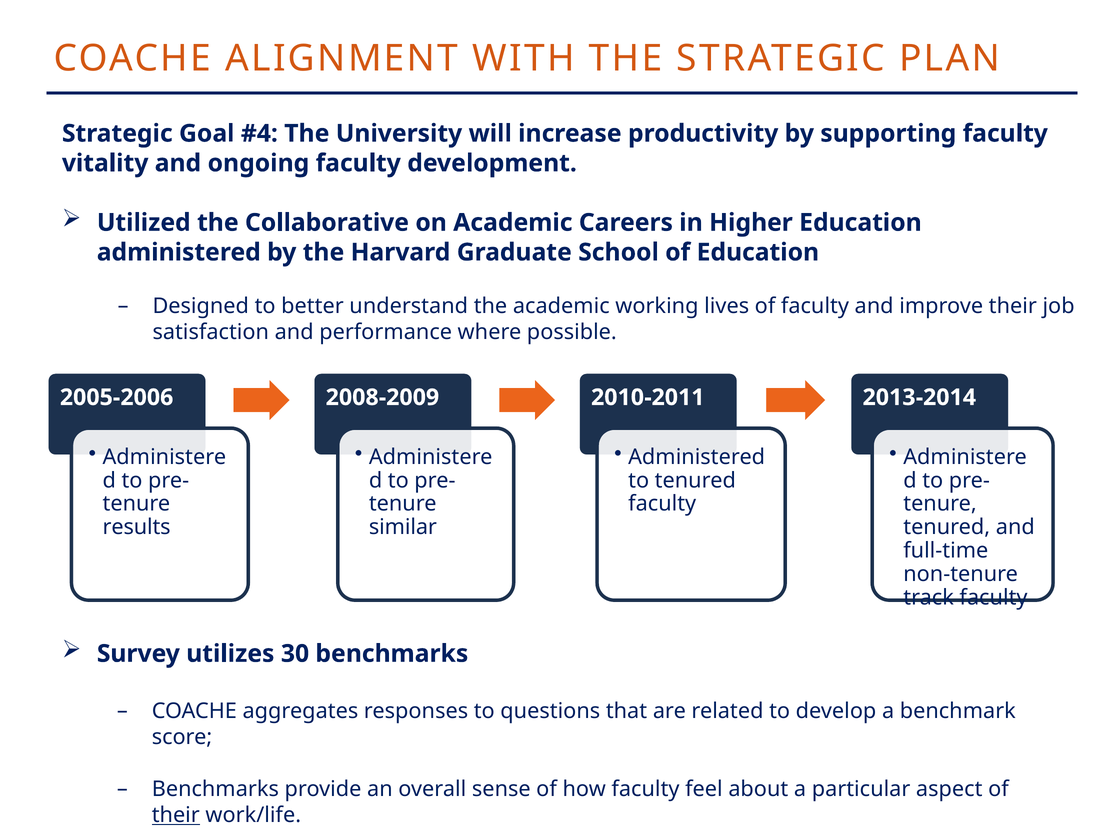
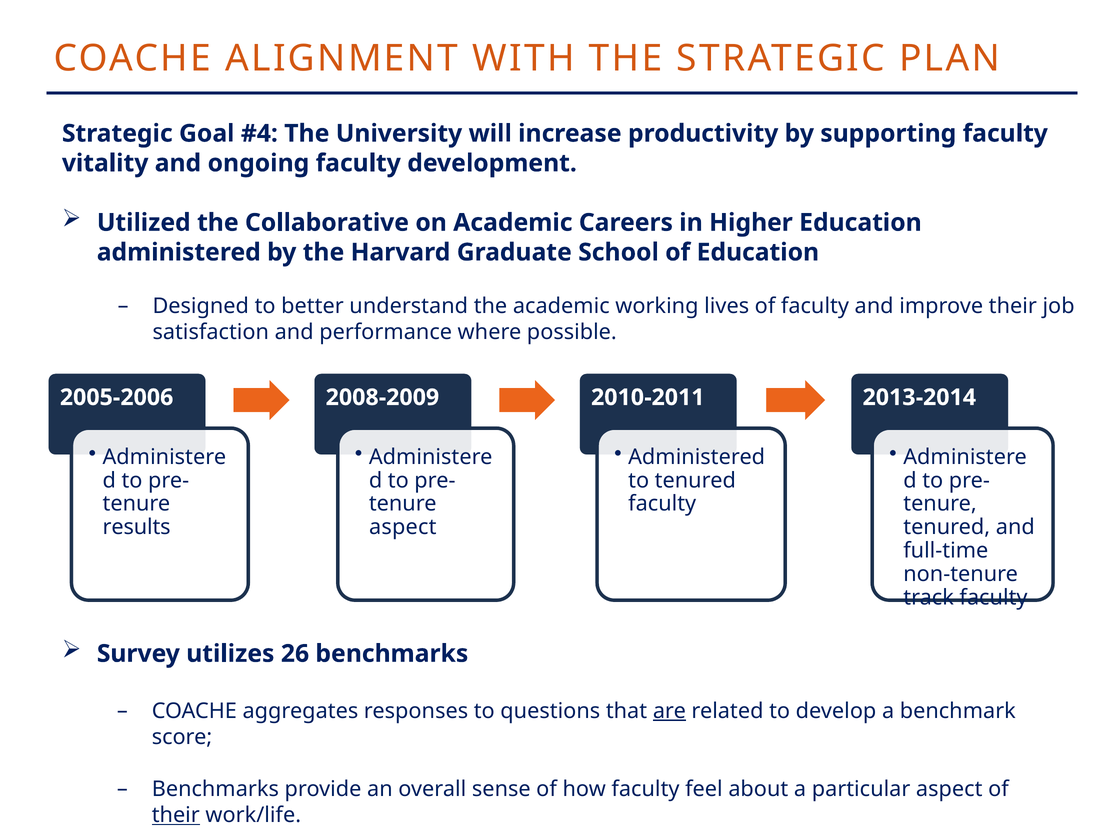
similar: similar -> aspect (403, 527)
30: 30 -> 26 (295, 654)
are underline: none -> present (669, 711)
